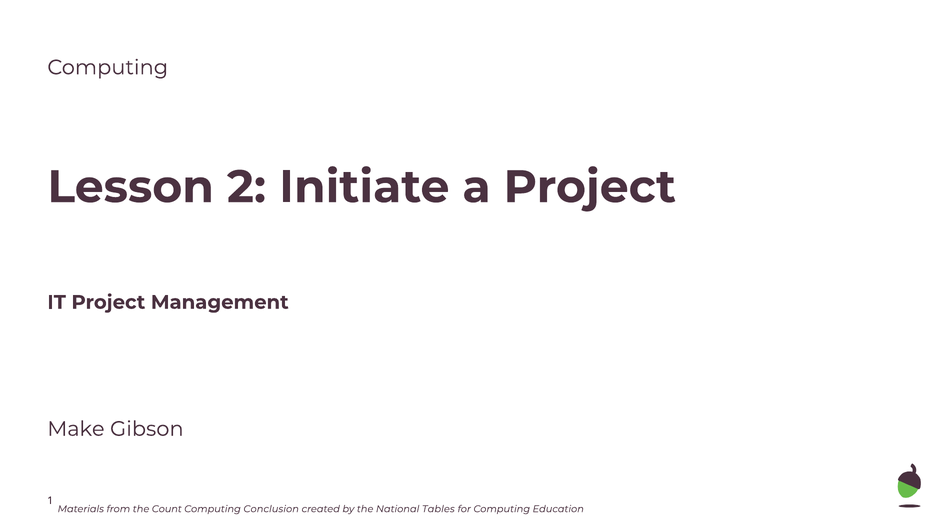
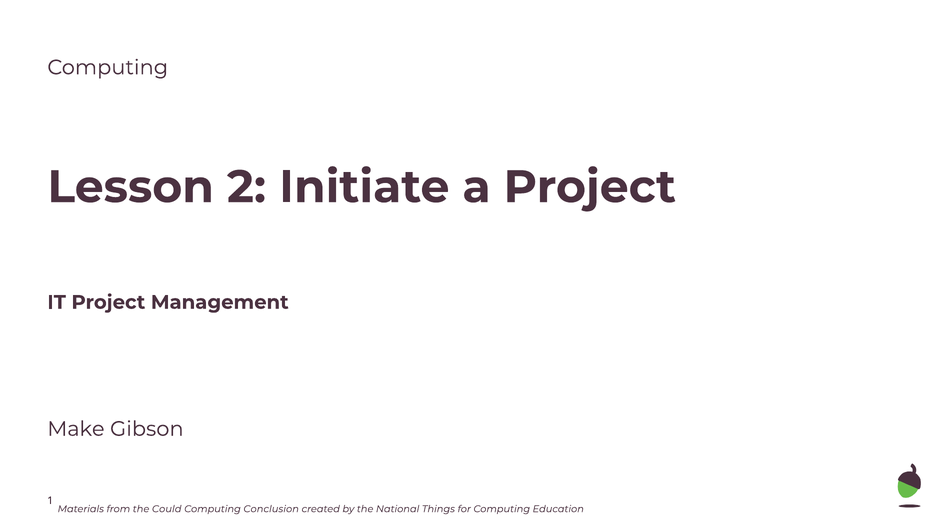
Count: Count -> Could (167, 509)
Tables: Tables -> Things (438, 509)
